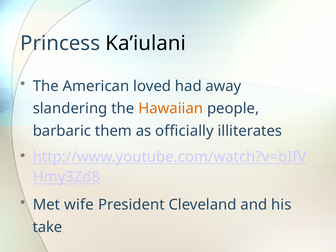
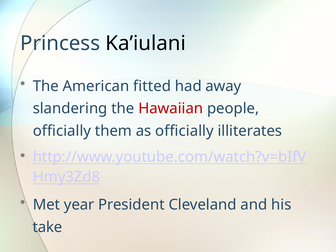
loved: loved -> fitted (152, 86)
Hawaiian colour: orange -> red (171, 109)
barbaric: barbaric -> officially (62, 131)
wife: wife -> year (79, 205)
